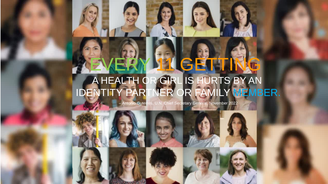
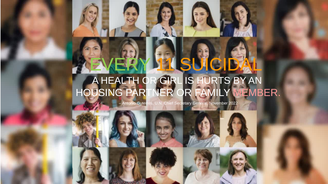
GETTING: GETTING -> SUICIDAL (221, 65)
IDENTITY: IDENTITY -> HOUSING (99, 93)
MEMBER colour: light blue -> pink (257, 93)
